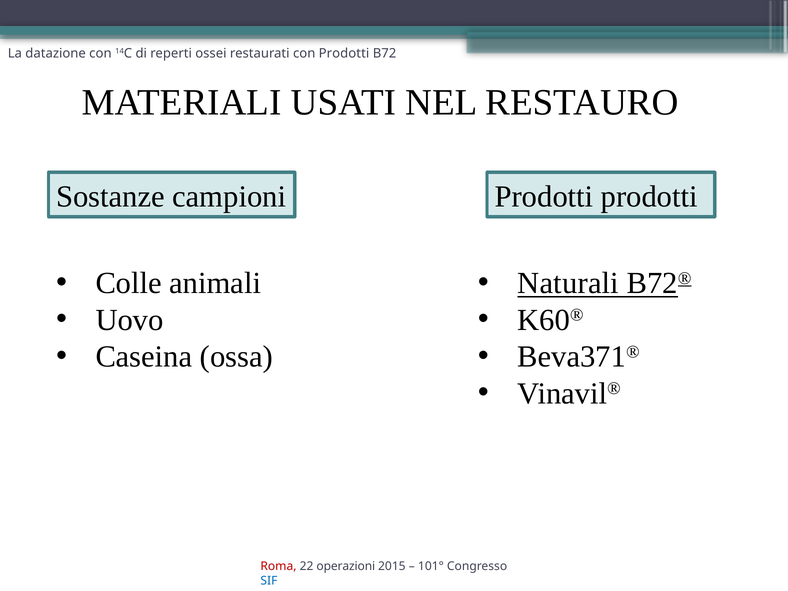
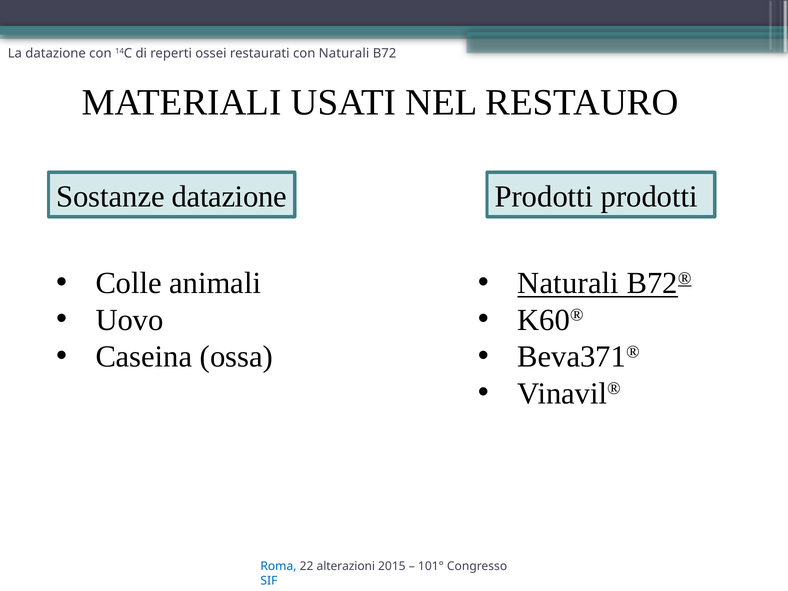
con Prodotti: Prodotti -> Naturali (344, 53)
Sostanze campioni: campioni -> datazione (229, 197)
Roma colour: red -> blue (278, 566)
operazioni: operazioni -> alterazioni (346, 566)
